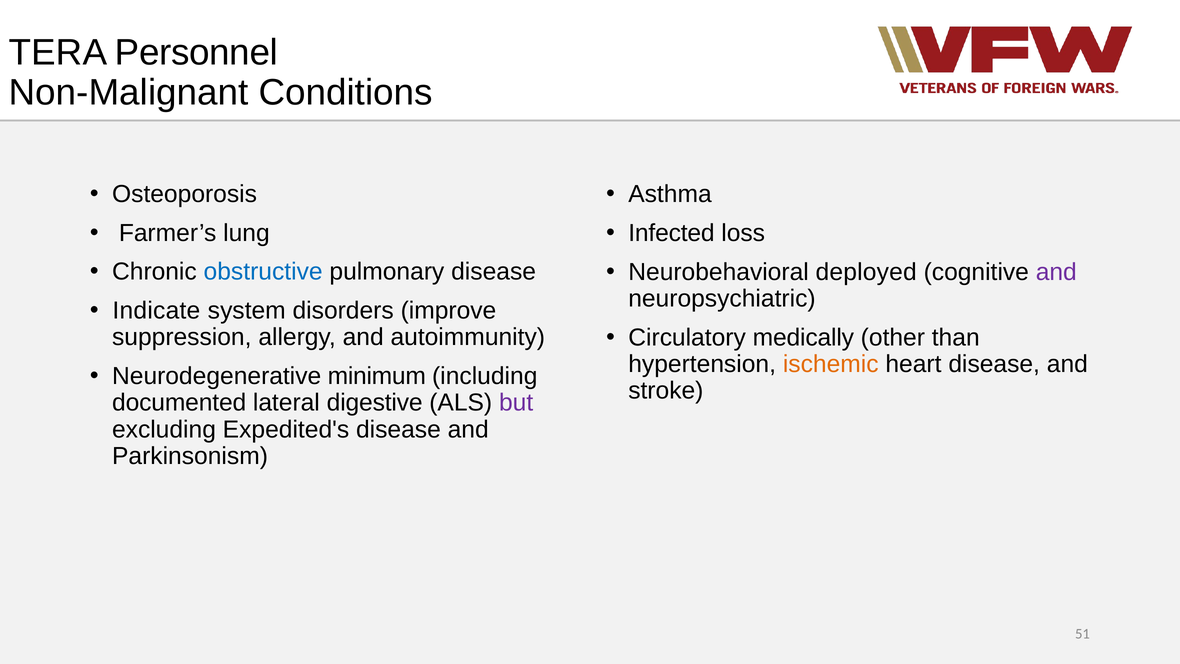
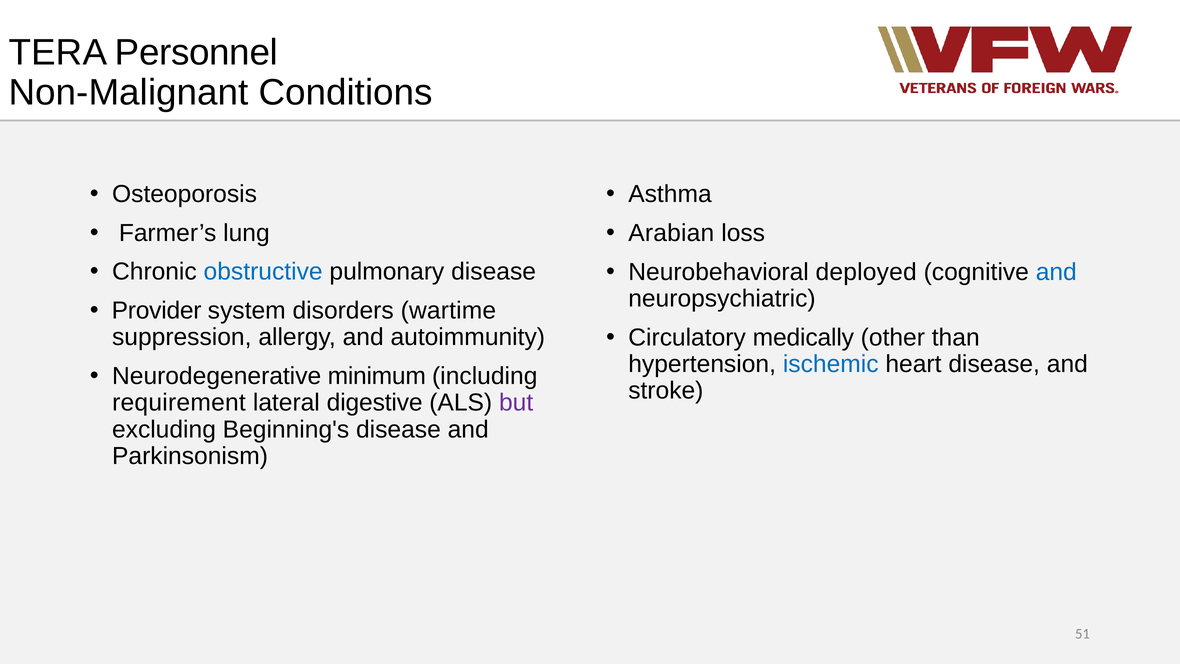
Infected: Infected -> Arabian (671, 233)
and colour: purple -> blue (1056, 272)
Indicate: Indicate -> Provider (157, 311)
improve: improve -> wartime (448, 311)
ischemic colour: orange -> blue (831, 364)
documented: documented -> requirement (179, 403)
Expedited's: Expedited's -> Beginning's (286, 429)
